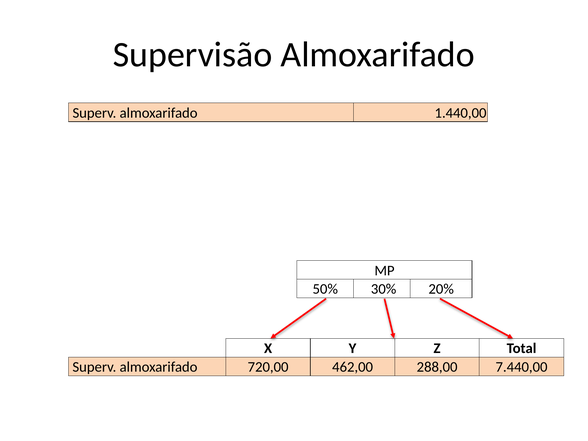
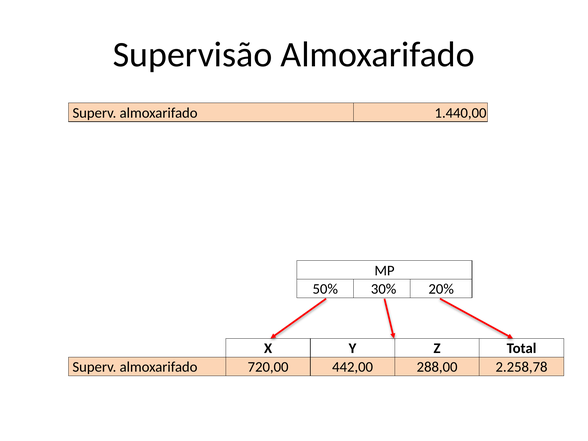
462,00: 462,00 -> 442,00 (353, 367)
7.440,00: 7.440,00 -> 2.258,78 (522, 367)
